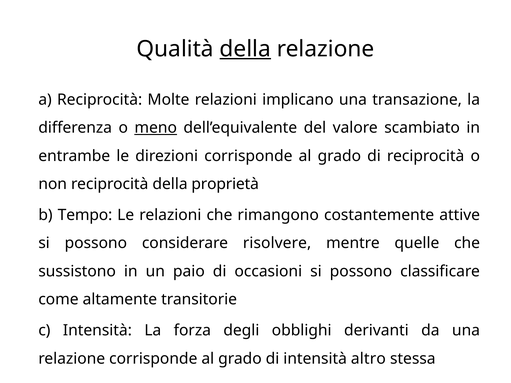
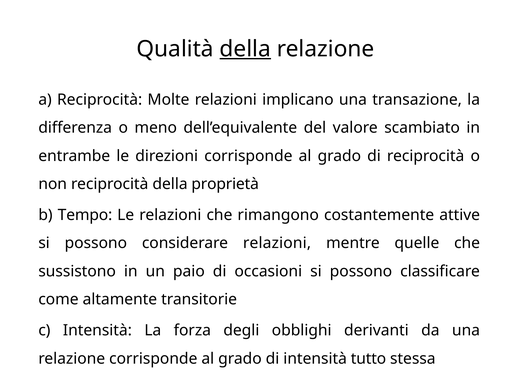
meno underline: present -> none (156, 128)
considerare risolvere: risolvere -> relazioni (277, 243)
altro: altro -> tutto (369, 359)
